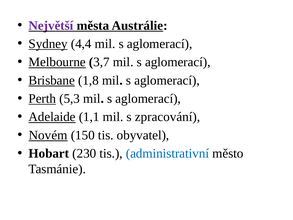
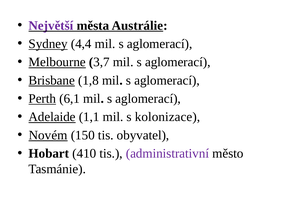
5,3: 5,3 -> 6,1 (70, 98)
zpracování: zpracování -> kolonizace (168, 117)
230: 230 -> 410 (84, 153)
administrativní colour: blue -> purple (167, 153)
